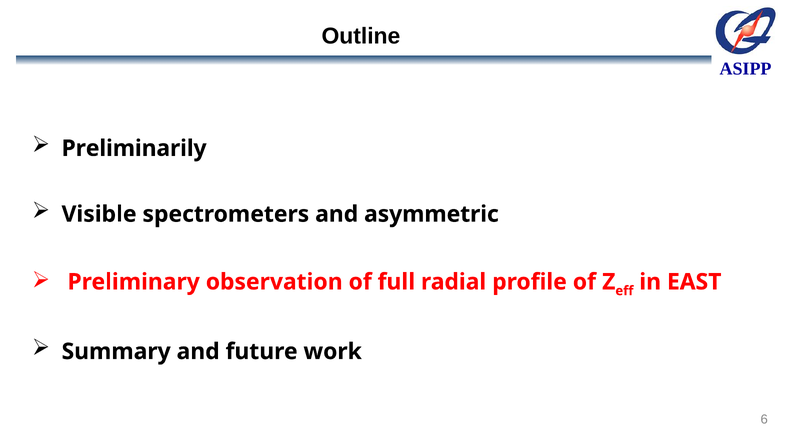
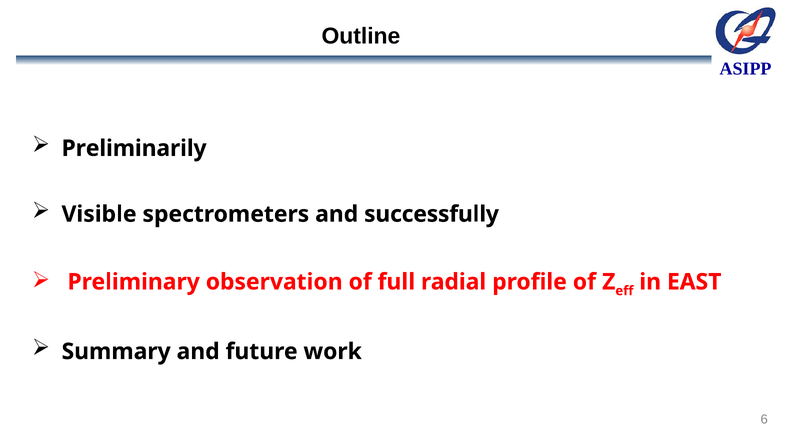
asymmetric: asymmetric -> successfully (431, 214)
